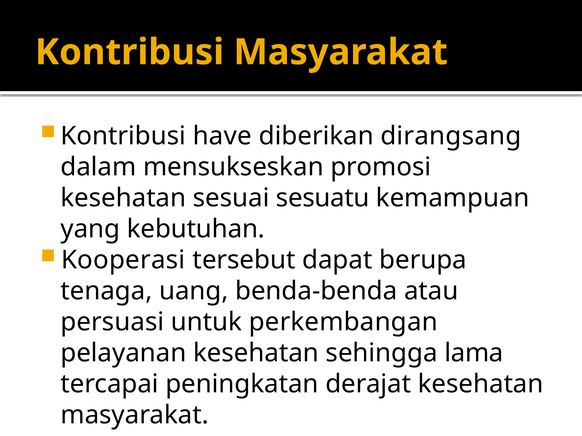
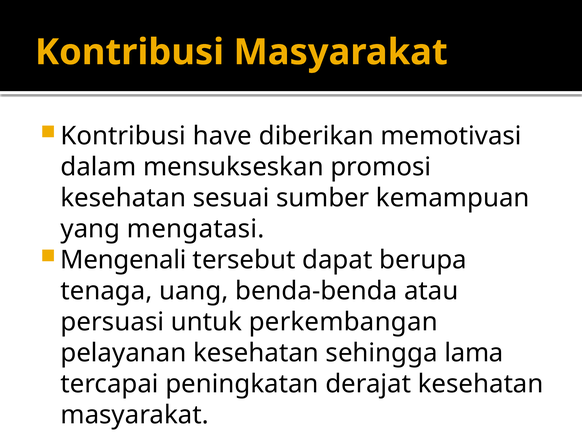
dirangsang: dirangsang -> memotivasi (451, 136)
sesuatu: sesuatu -> sumber (323, 198)
kebutuhan: kebutuhan -> mengatasi (196, 229)
Kooperasi: Kooperasi -> Mengenali (123, 260)
